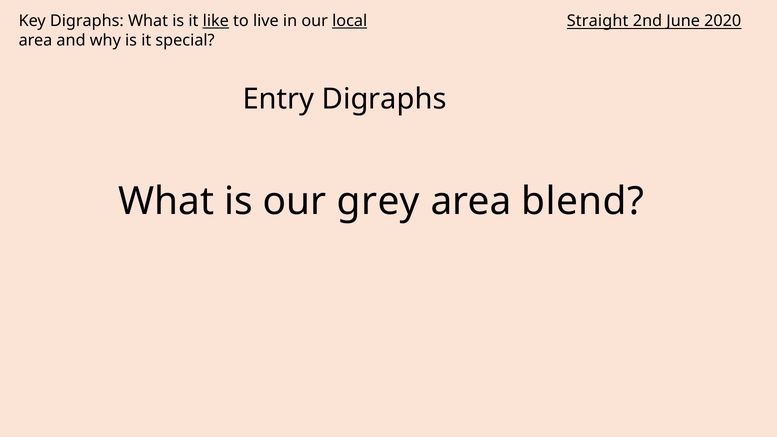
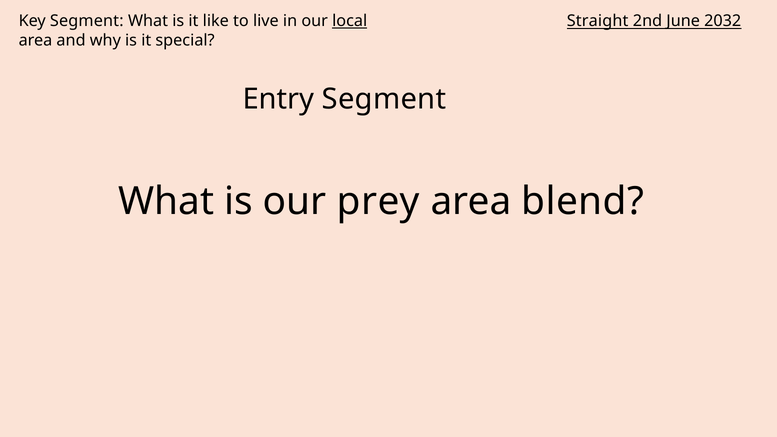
Key Digraphs: Digraphs -> Segment (87, 21)
like underline: present -> none (216, 21)
2020: 2020 -> 2032 (723, 21)
Entry Digraphs: Digraphs -> Segment (384, 99)
grey: grey -> prey (378, 202)
